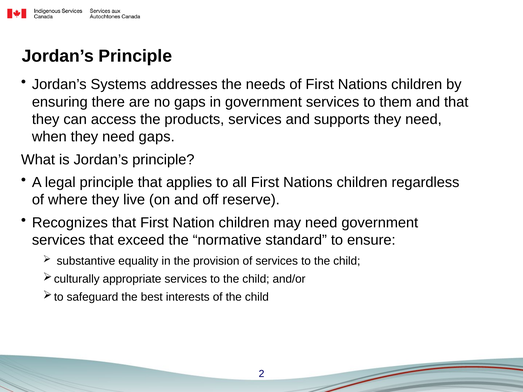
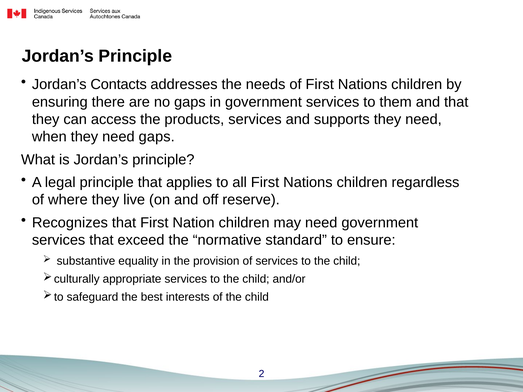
Systems: Systems -> Contacts (119, 85)
